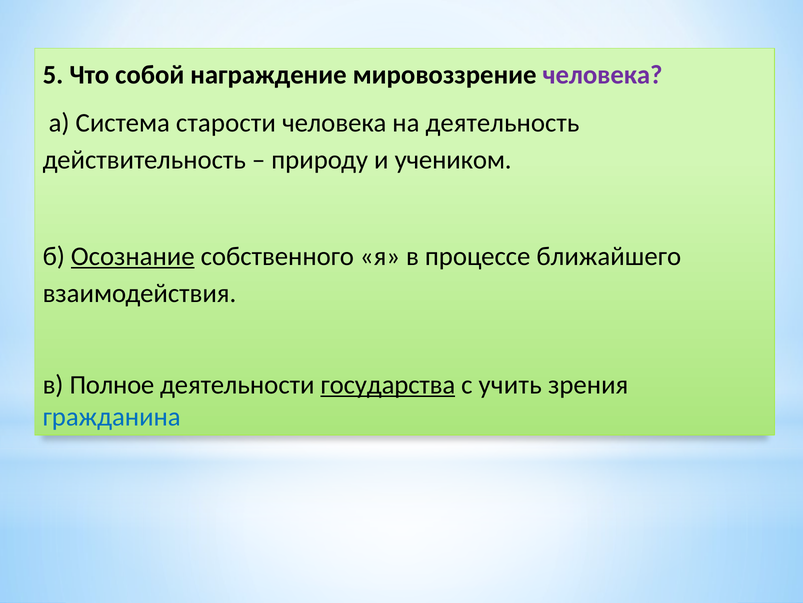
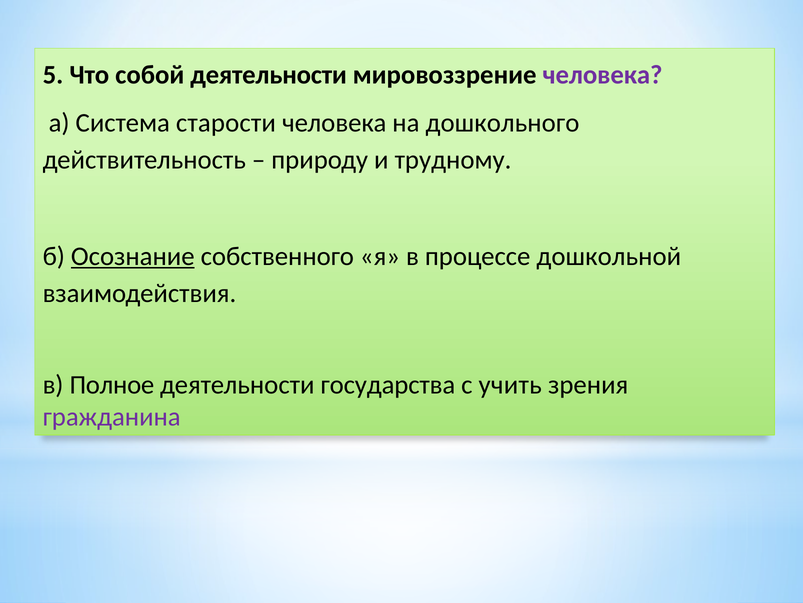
собой награждение: награждение -> деятельности (269, 75)
деятельность: деятельность -> дошкольного (502, 123)
учеником: учеником -> трудному (453, 160)
ближайшего: ближайшего -> дошкольной (609, 256)
государства underline: present -> none (388, 384)
гражданина colour: blue -> purple (112, 416)
